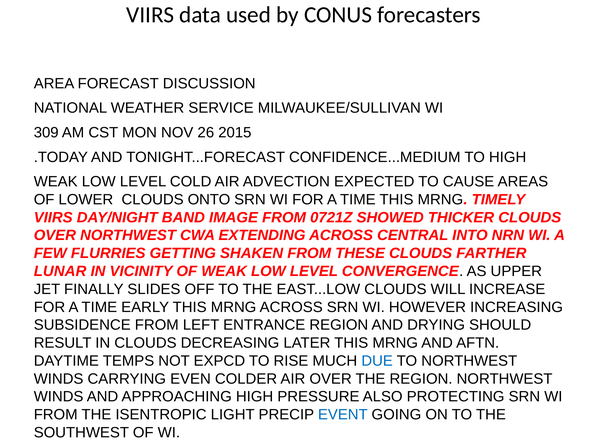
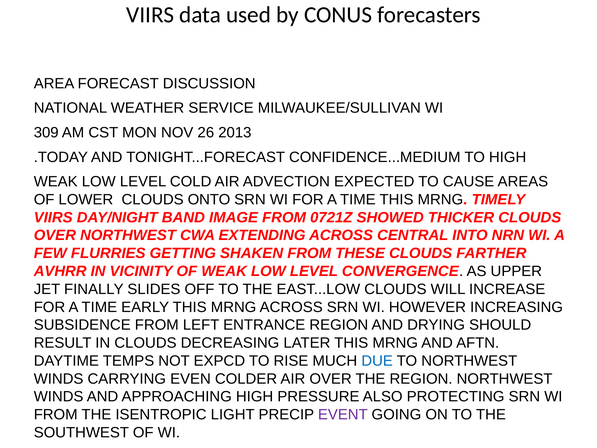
2015: 2015 -> 2013 (235, 132)
LUNAR: LUNAR -> AVHRR (60, 271)
EVENT colour: blue -> purple (343, 414)
